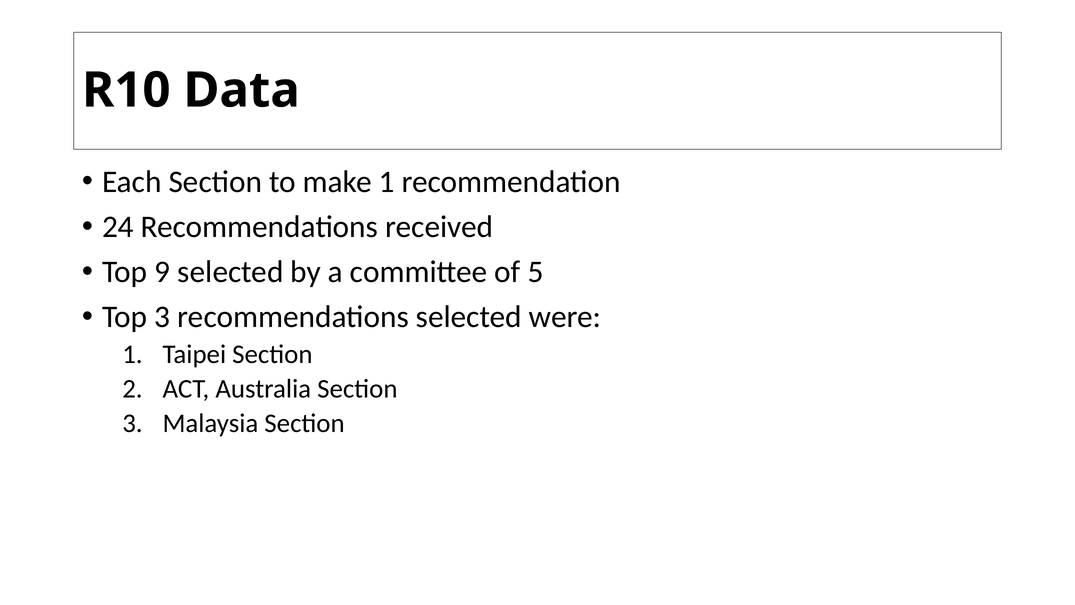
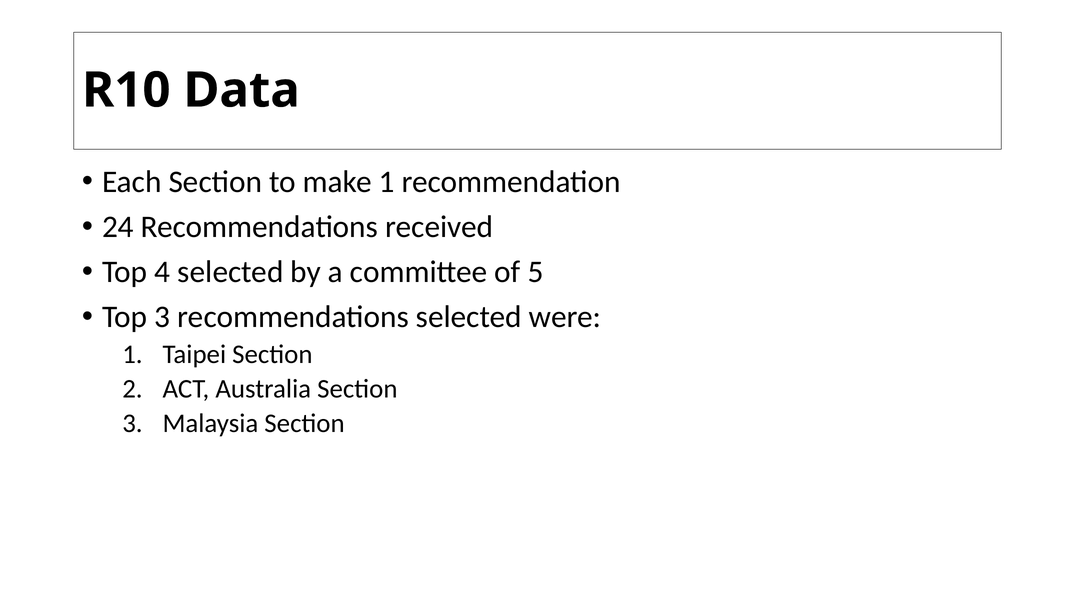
9: 9 -> 4 (162, 272)
